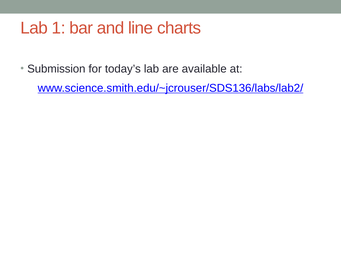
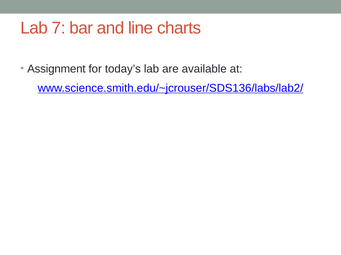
1: 1 -> 7 (59, 28)
Submission: Submission -> Assignment (56, 69)
